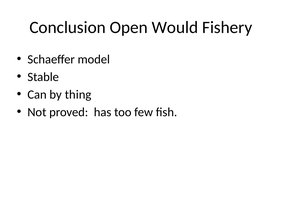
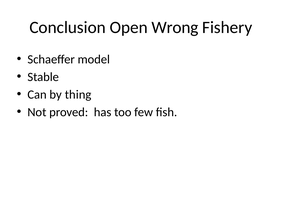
Would: Would -> Wrong (175, 27)
